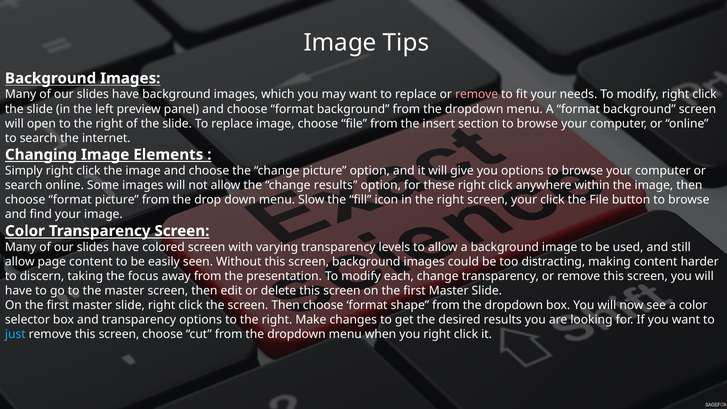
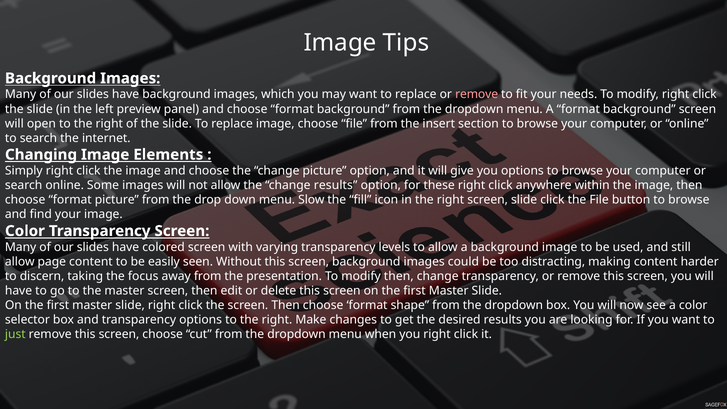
screen your: your -> slide (524, 200)
modify each: each -> then (399, 276)
just colour: light blue -> light green (15, 334)
